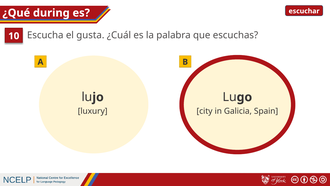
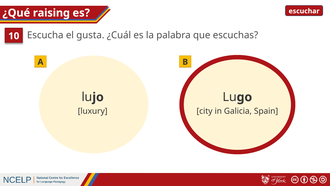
during: during -> raising (51, 13)
